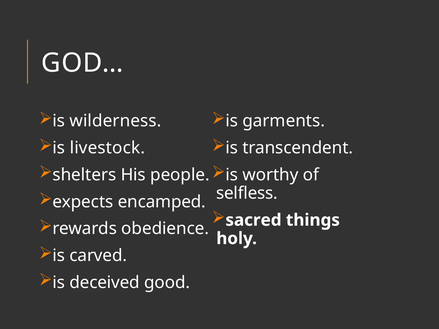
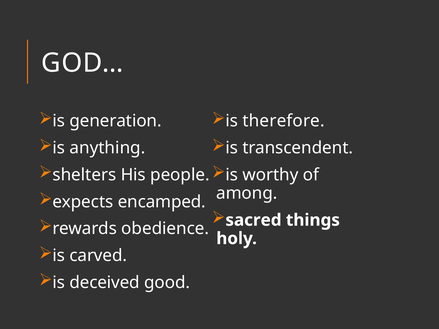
wilderness: wilderness -> generation (116, 121)
garments: garments -> therefore (284, 121)
livestock: livestock -> anything (107, 148)
selfless: selfless -> among (247, 193)
